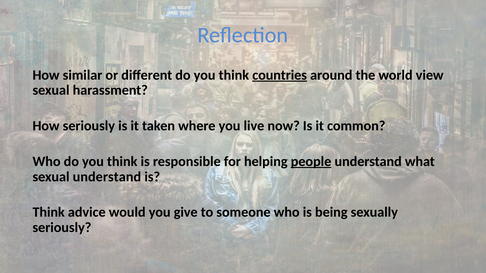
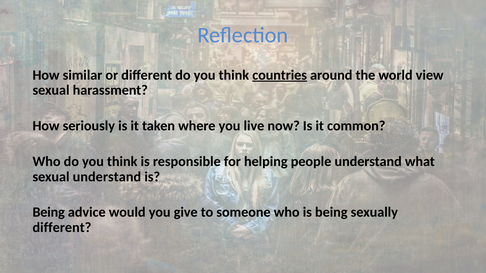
people underline: present -> none (311, 162)
Think: Think -> Being (49, 213)
seriously: seriously -> different (62, 228)
